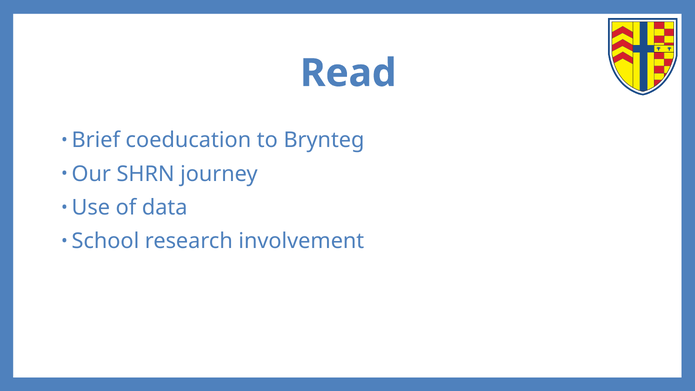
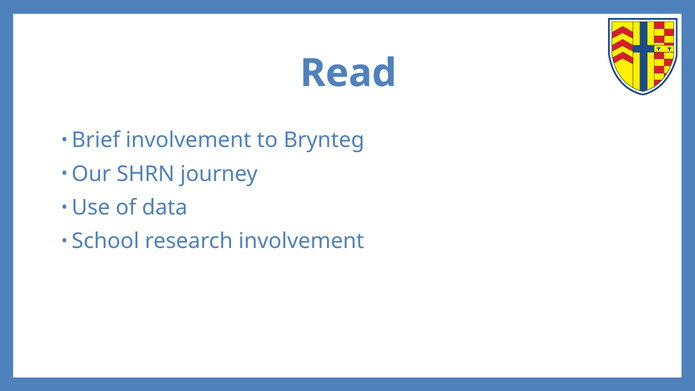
Brief coeducation: coeducation -> involvement (188, 140)
